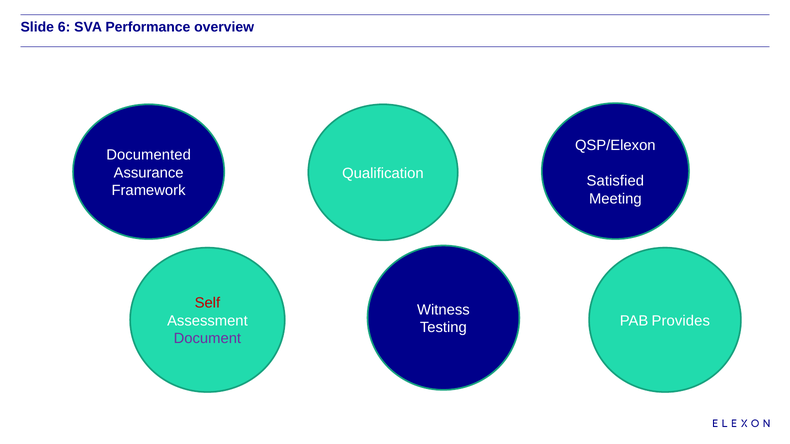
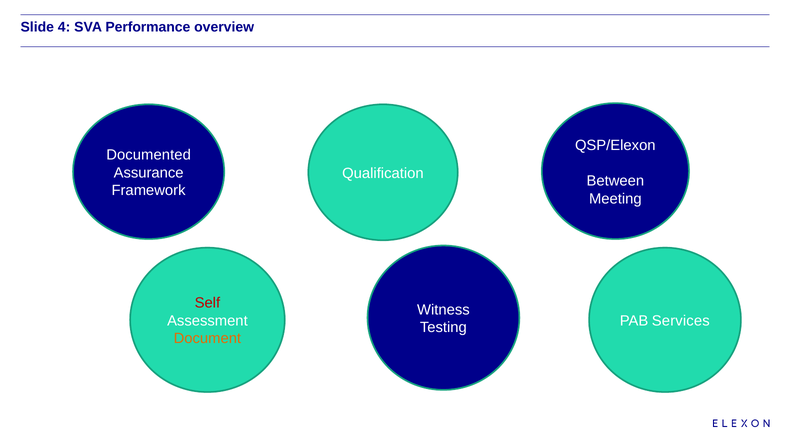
6: 6 -> 4 (64, 27)
Satisfied: Satisfied -> Between (615, 181)
Provides: Provides -> Services (681, 321)
Document colour: purple -> orange (207, 339)
